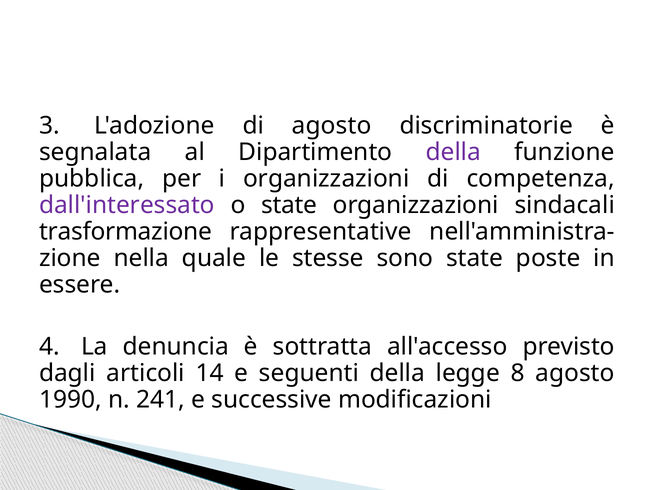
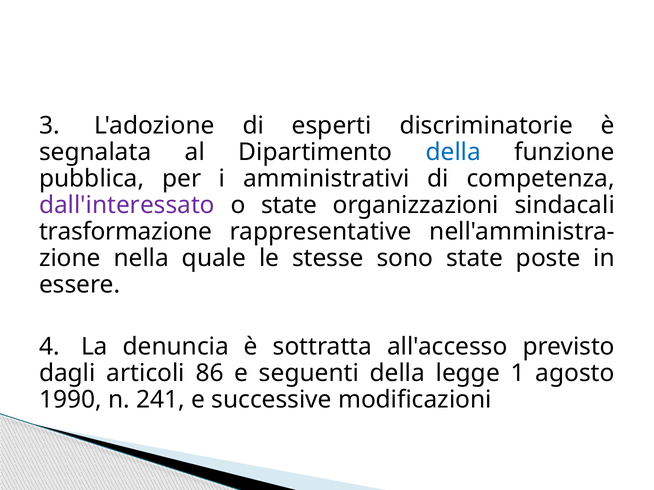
di agosto: agosto -> esperti (332, 126)
della colour: purple -> blue (453, 152)
i organizzazioni: organizzazioni -> amministrativi (326, 179)
14: 14 -> 86 (210, 374)
8: 8 -> 1 (518, 374)
